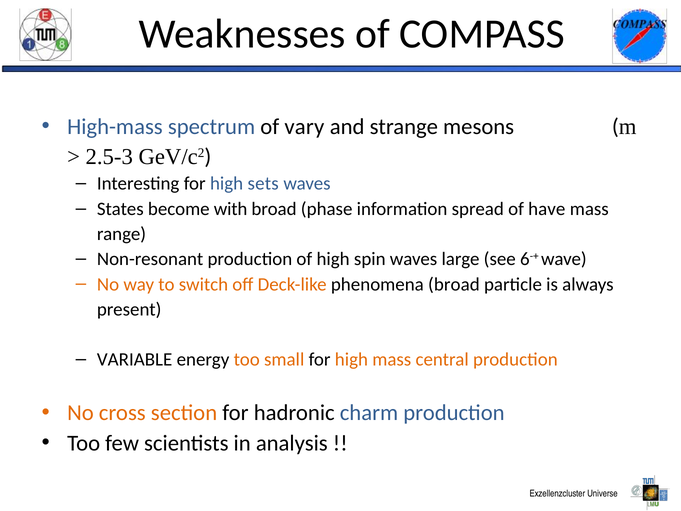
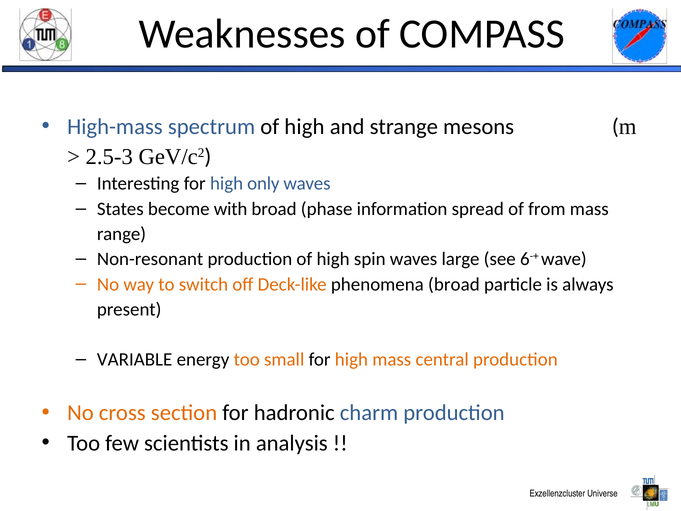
spectrum of vary: vary -> high (304, 127)
sets: sets -> only (263, 184)
have: have -> from (547, 209)
